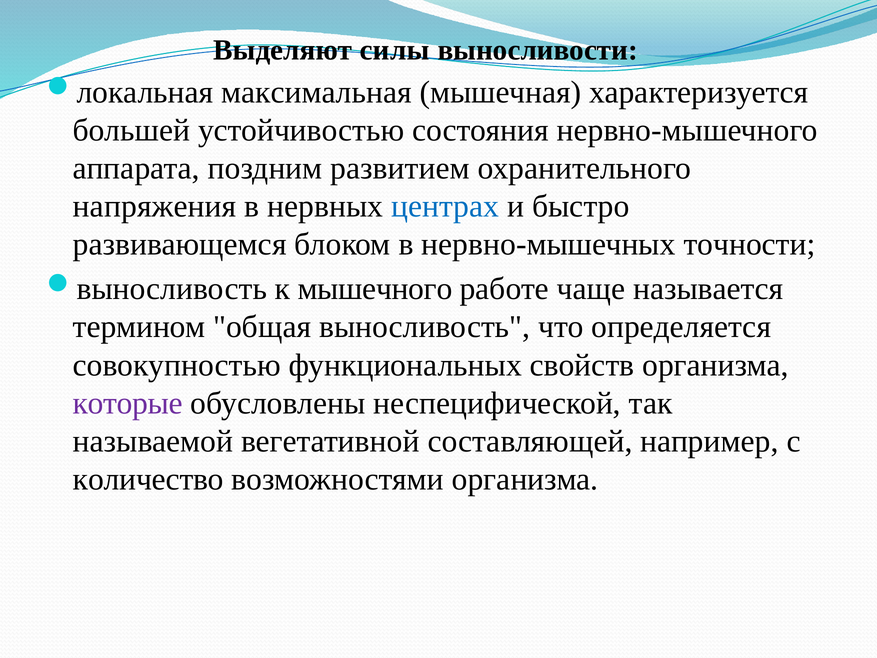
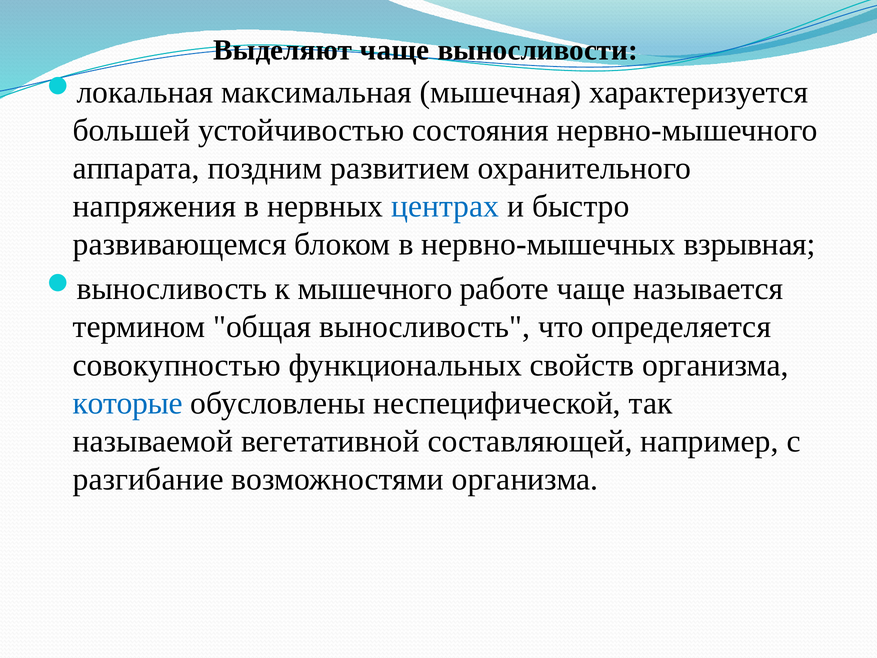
Выделяют силы: силы -> чаще (395, 50)
точности: точности -> взрывная (750, 244)
которые colour: purple -> blue (128, 403)
количество: количество -> разгибание (148, 479)
